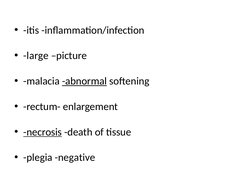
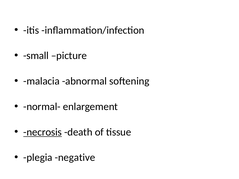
large: large -> small (36, 56)
abnormal underline: present -> none (84, 81)
rectum-: rectum- -> normal- (42, 107)
